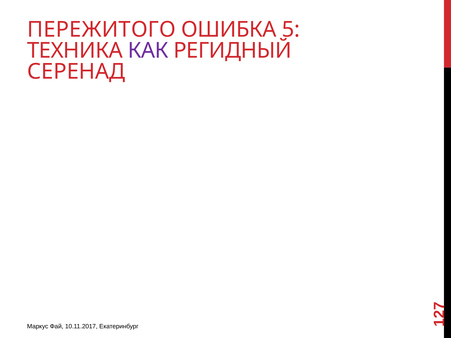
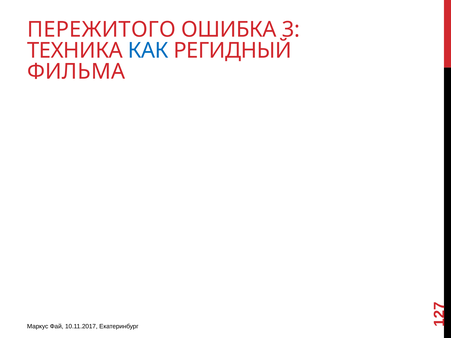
5: 5 -> 3 (291, 30)
КАК colour: purple -> blue (148, 51)
СЕРЕНАД: СЕРЕНАД -> ФИЛЬМА (76, 72)
